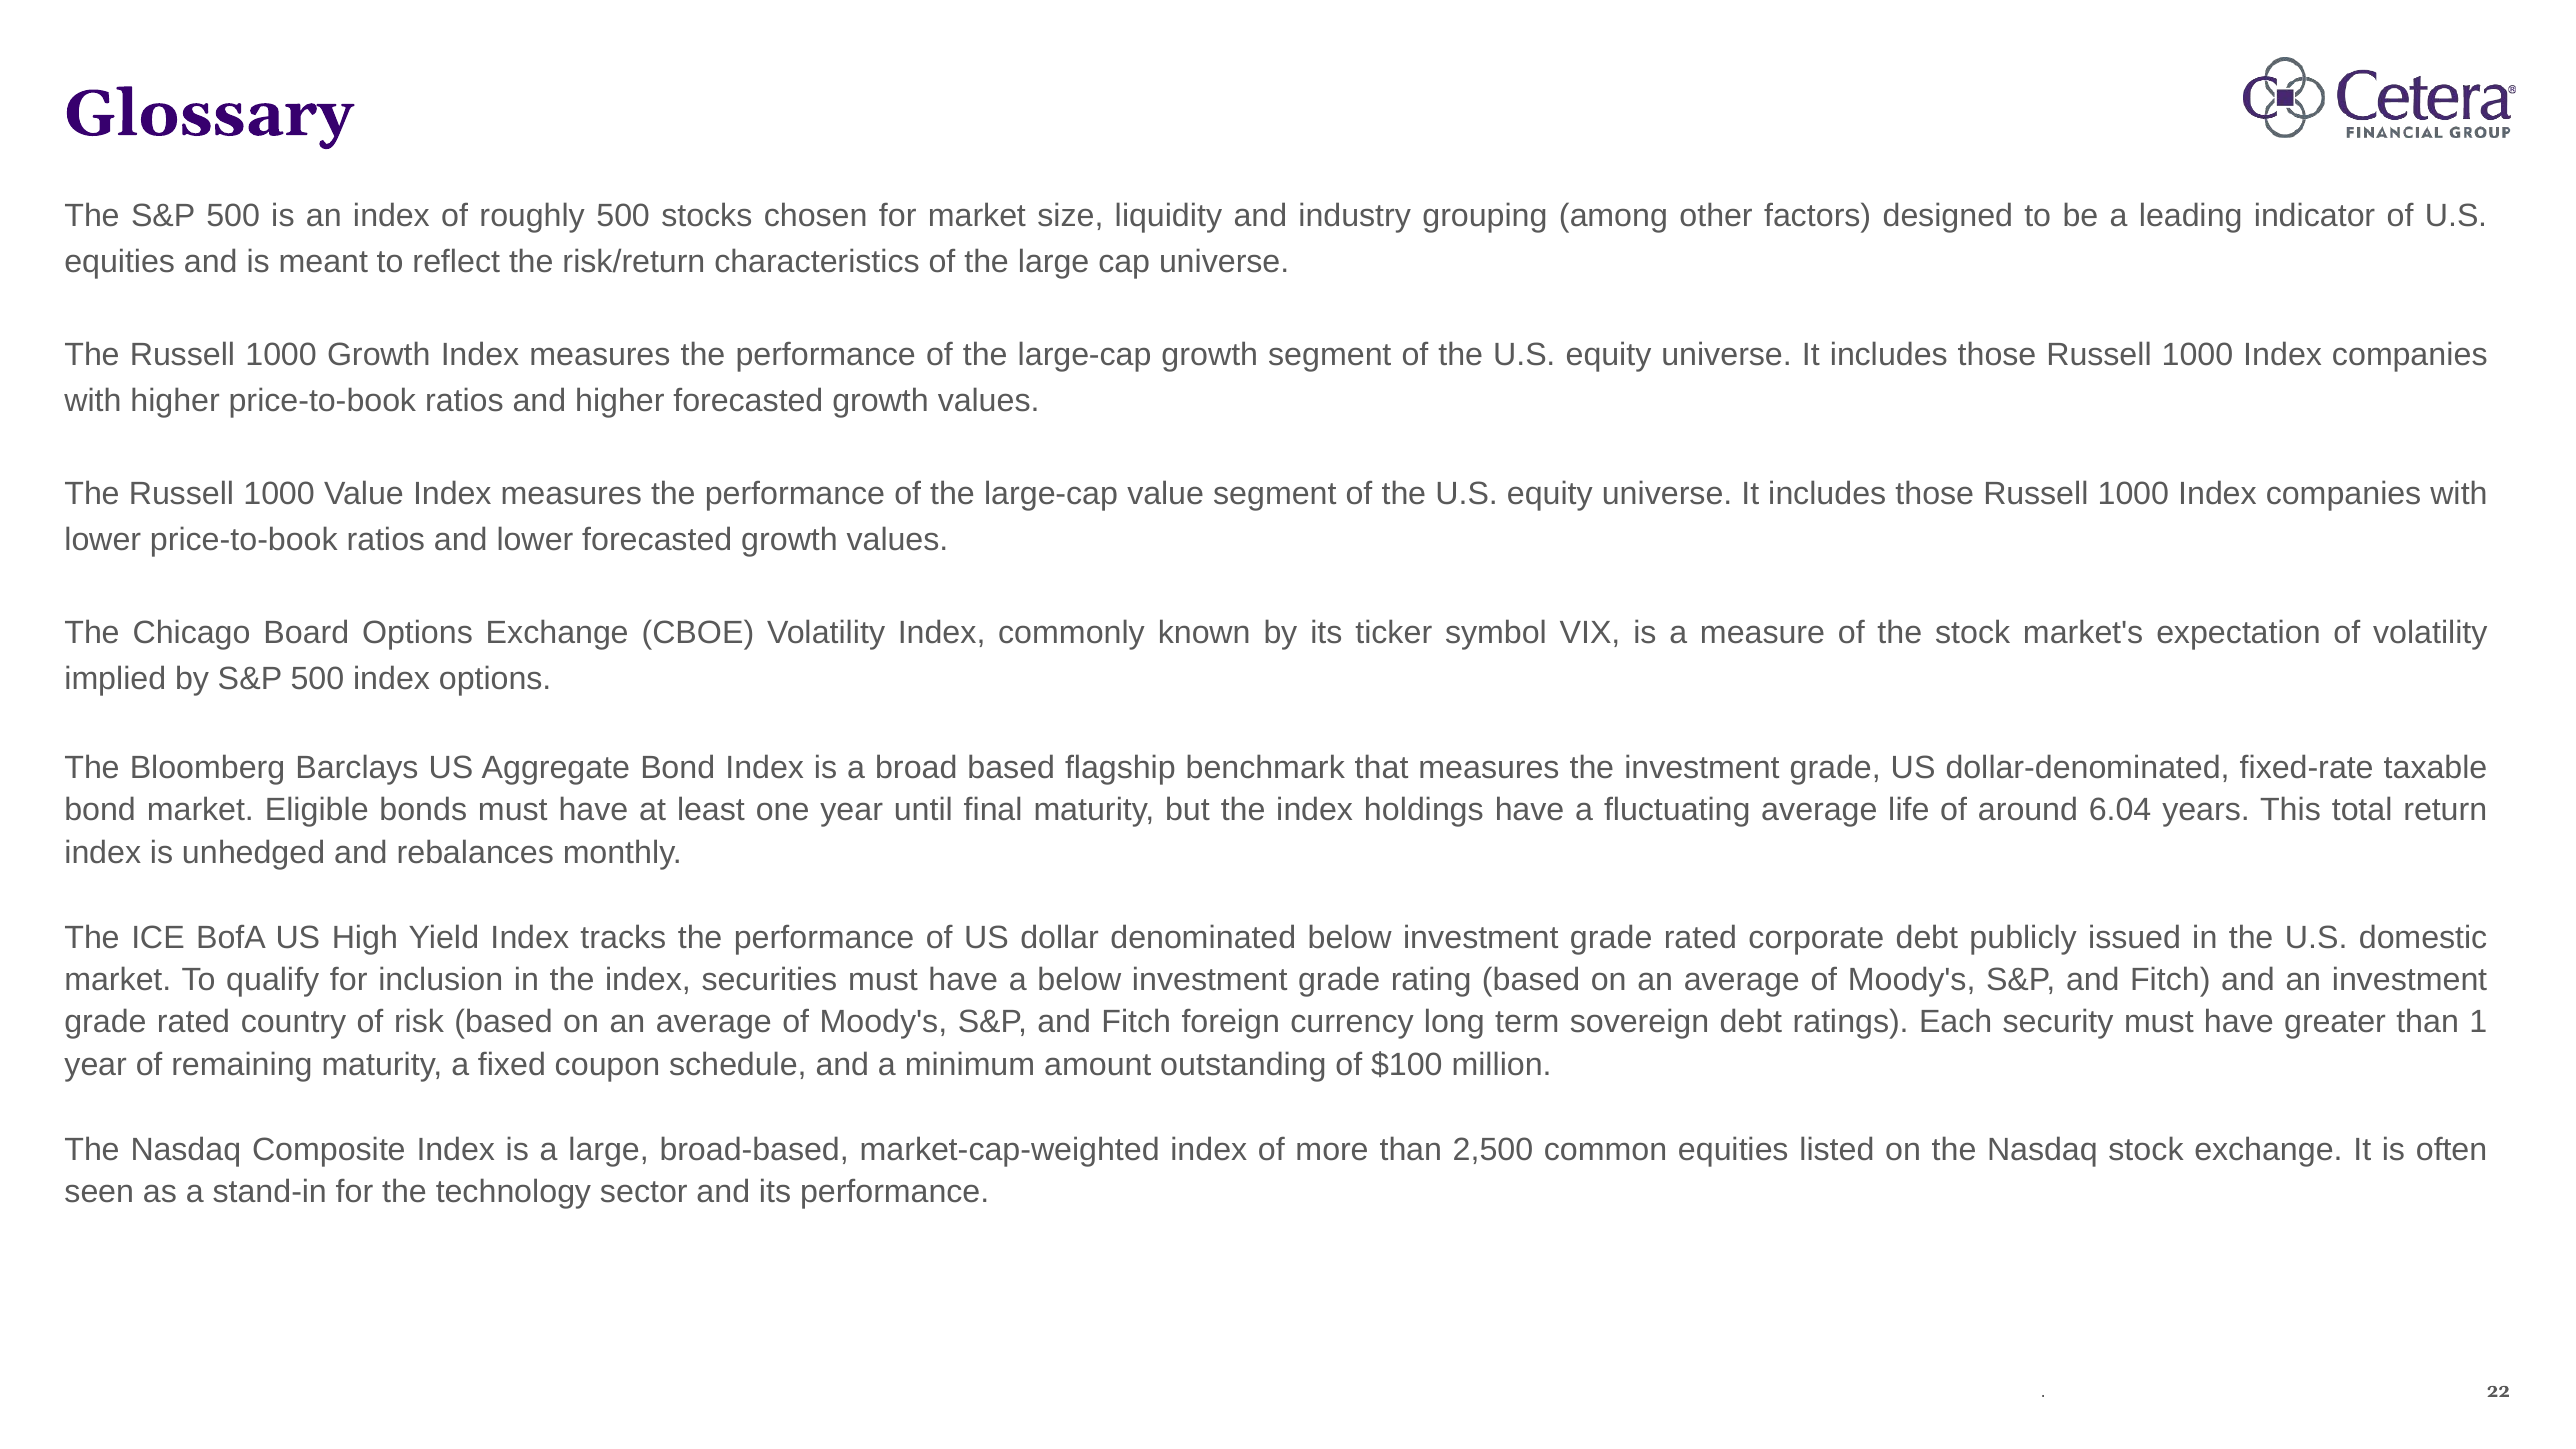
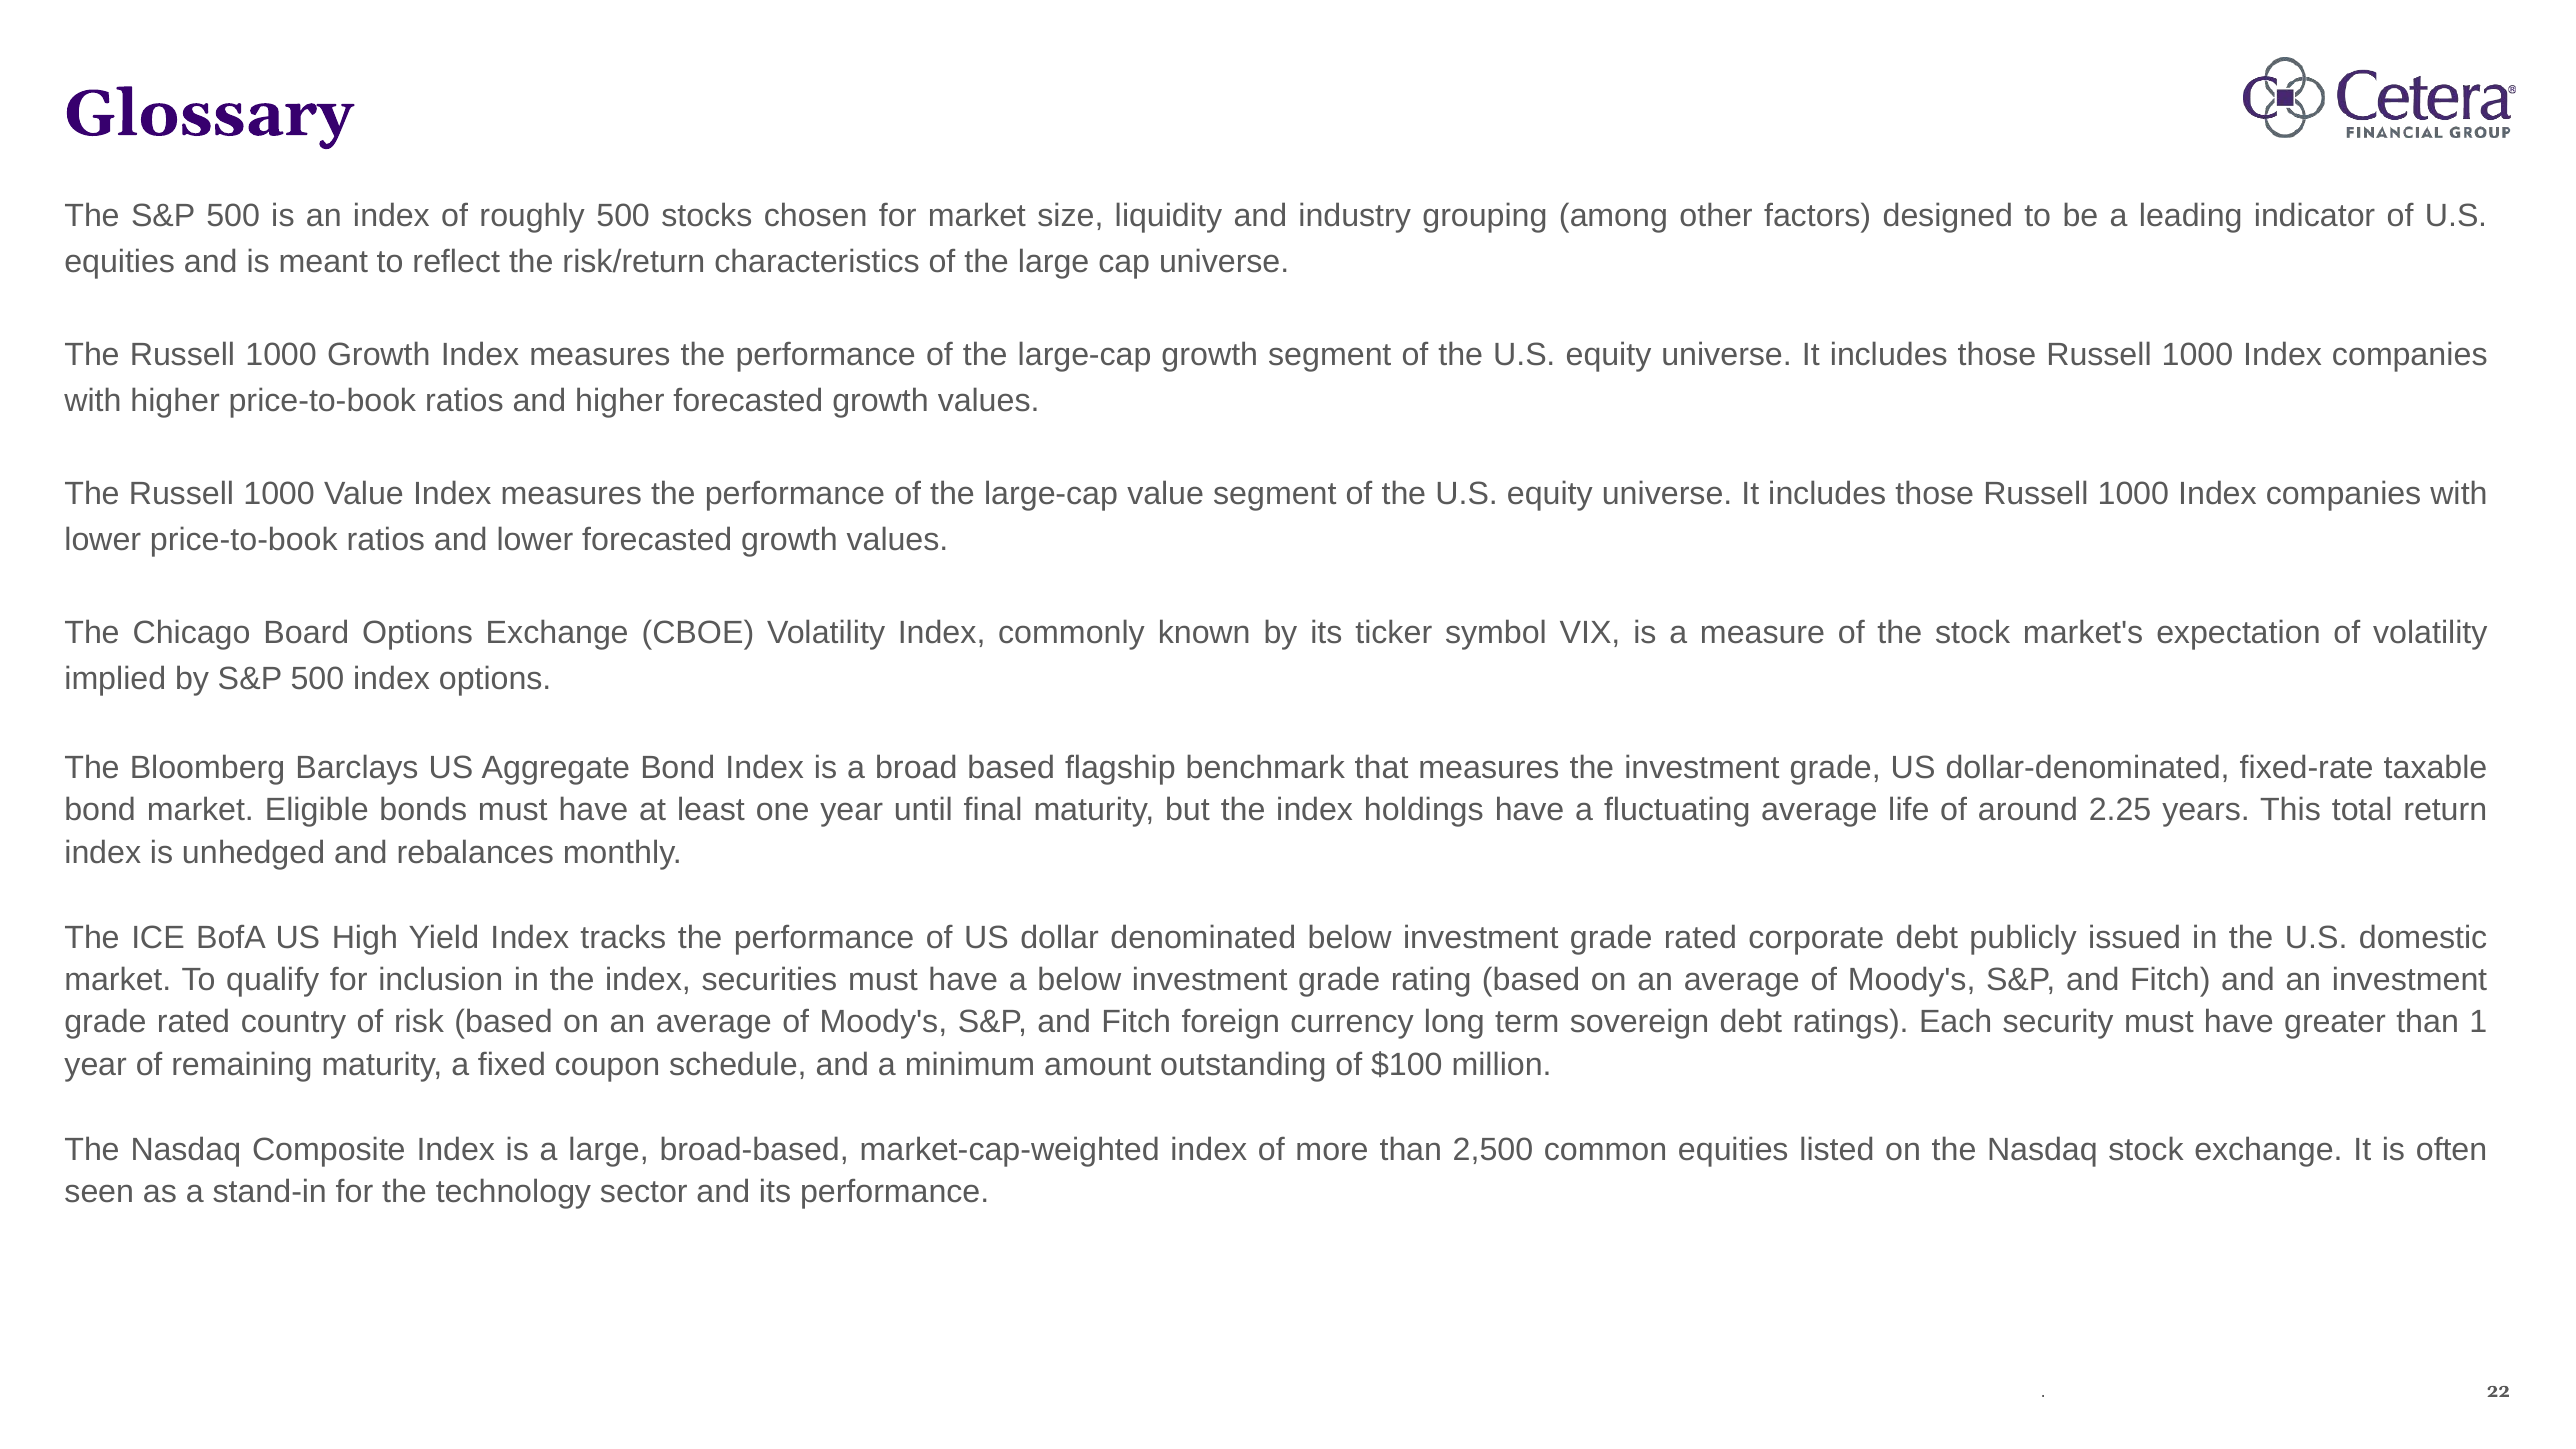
6.04: 6.04 -> 2.25 (2120, 810)
